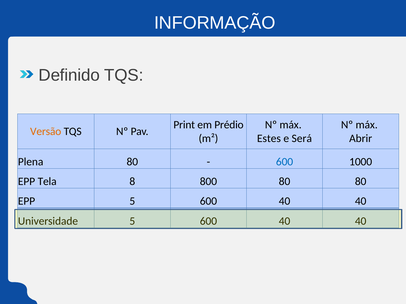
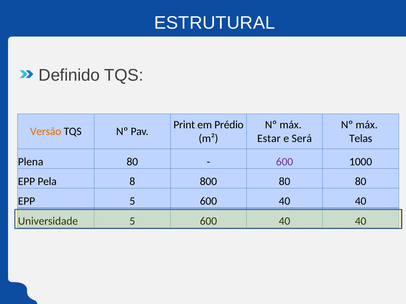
INFORMAÇÃO: INFORMAÇÃO -> ESTRUTURAL (215, 23)
Estes: Estes -> Estar (269, 139)
Abrir: Abrir -> Telas (361, 139)
600 colour: blue -> purple (285, 162)
Tela: Tela -> Pela (47, 182)
